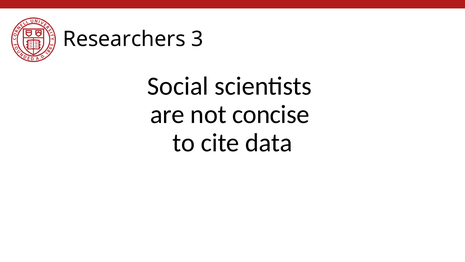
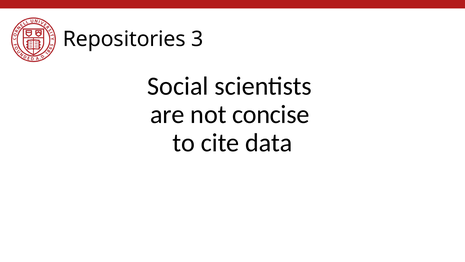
Researchers: Researchers -> Repositories (124, 39)
